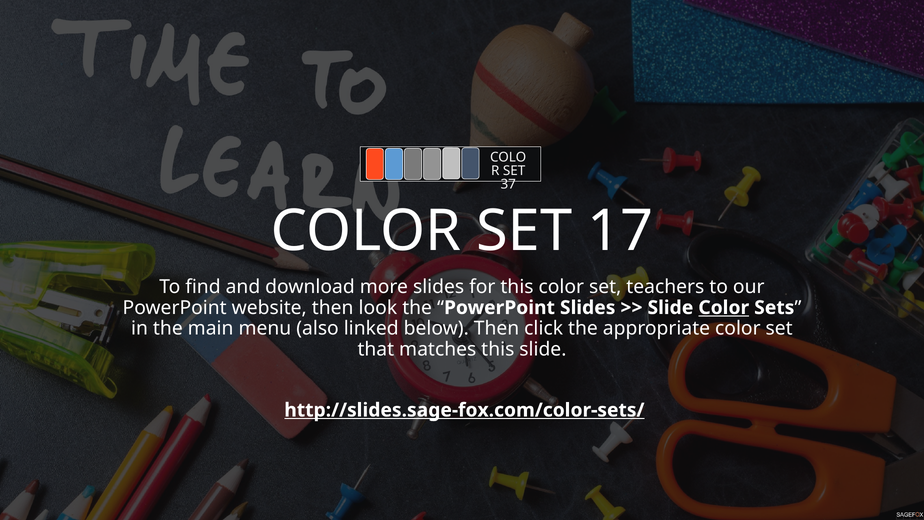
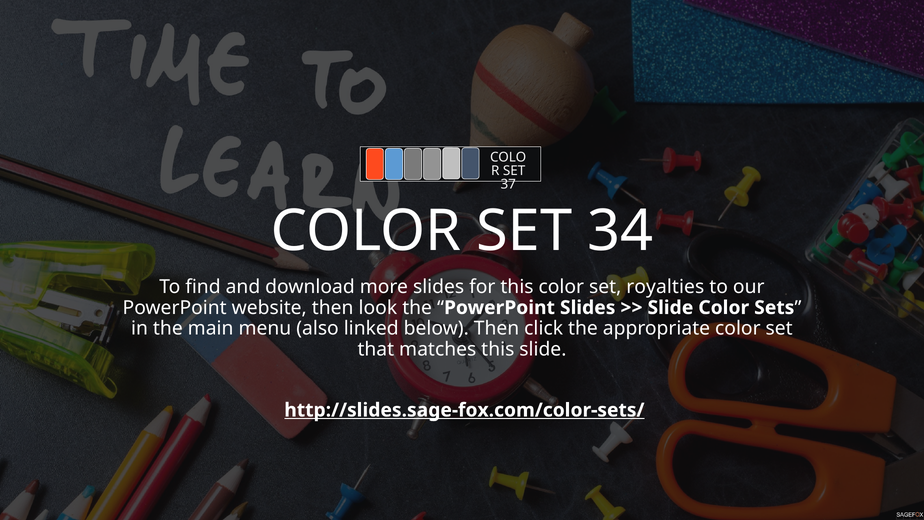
17: 17 -> 34 (620, 231)
teachers: teachers -> royalties (665, 287)
Color underline: present -> none (724, 308)
